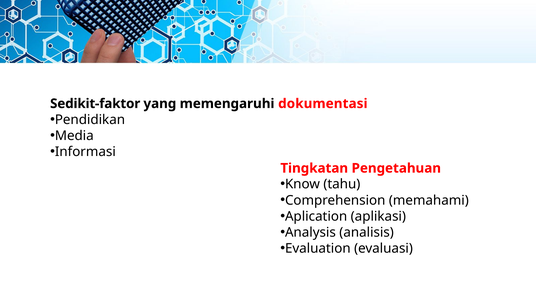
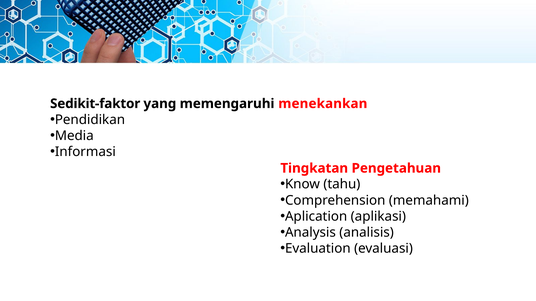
dokumentasi: dokumentasi -> menekankan (323, 104)
